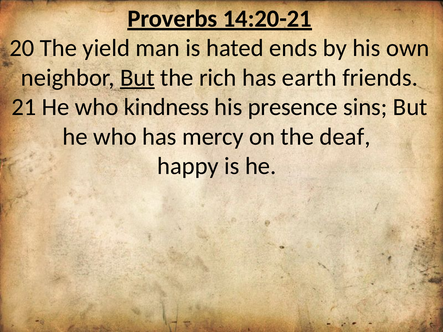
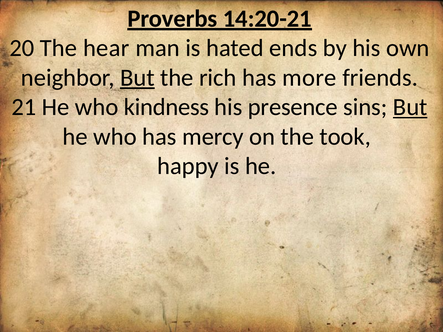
yield: yield -> hear (106, 48)
earth: earth -> more (309, 78)
But underline: none -> present (410, 107)
deaf: deaf -> took (345, 137)
